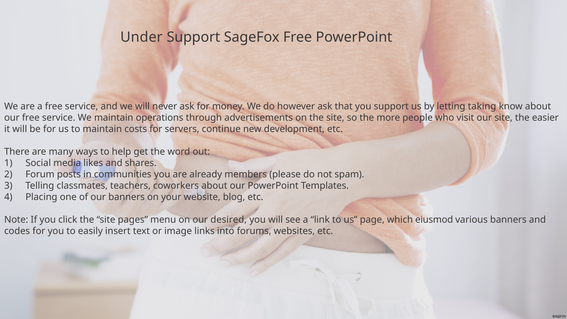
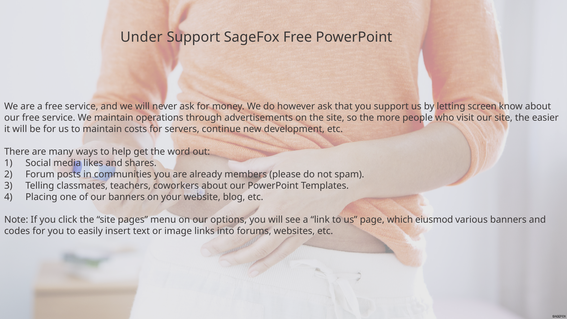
taking: taking -> screen (482, 106)
desired: desired -> options (229, 220)
